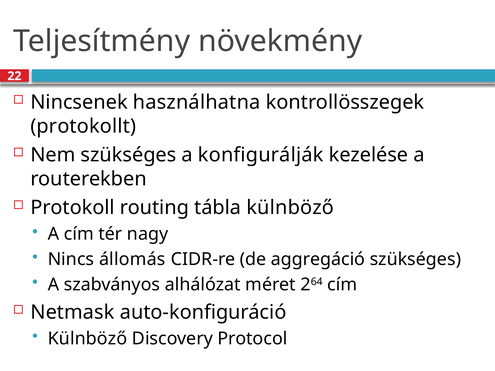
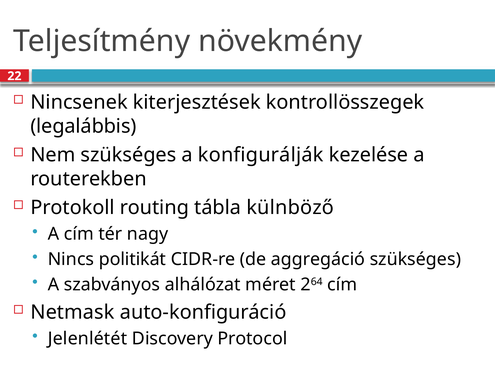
használhatna: használhatna -> kiterjesztések (197, 102)
protokollt: protokollt -> legalábbis (83, 126)
állomás: állomás -> politikát (132, 260)
Külnböző: Külnböző -> Jelenlétét (87, 339)
